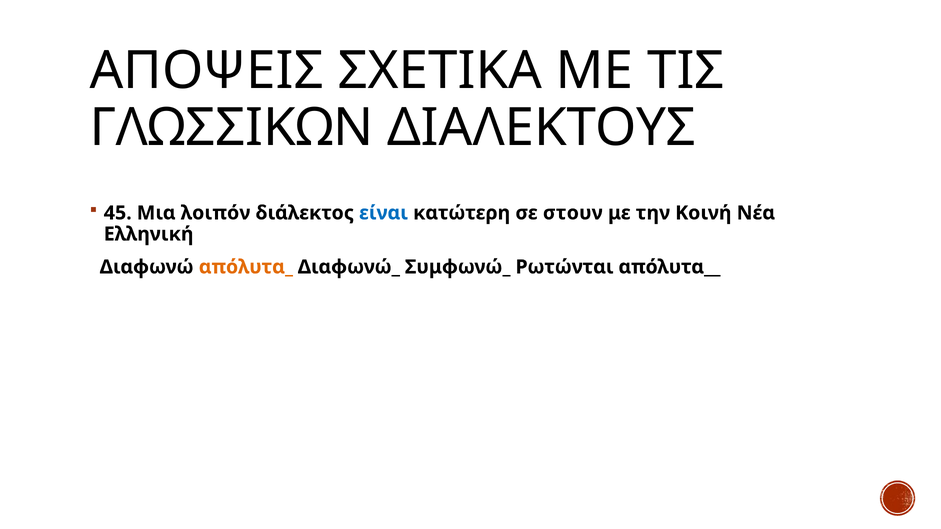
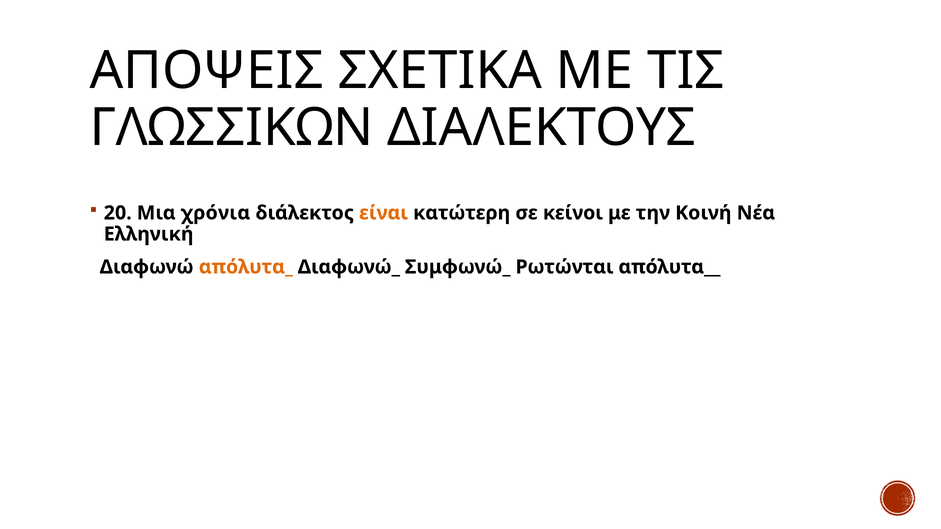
45: 45 -> 20 (118, 213)
λοιπόν: λοιπόν -> χρόνια (216, 213)
είναι colour: blue -> orange (384, 213)
στουν: στουν -> κείνοι (573, 213)
